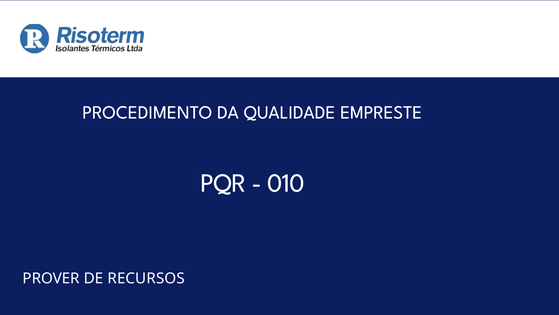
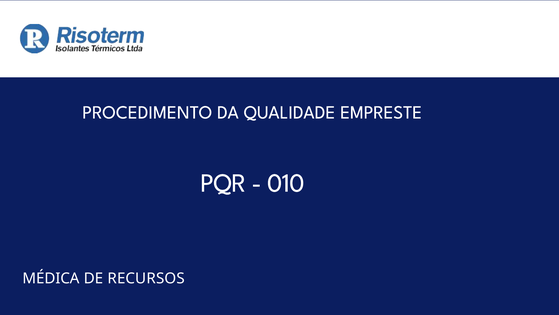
PROVER: PROVER -> MÉDICA (51, 278)
